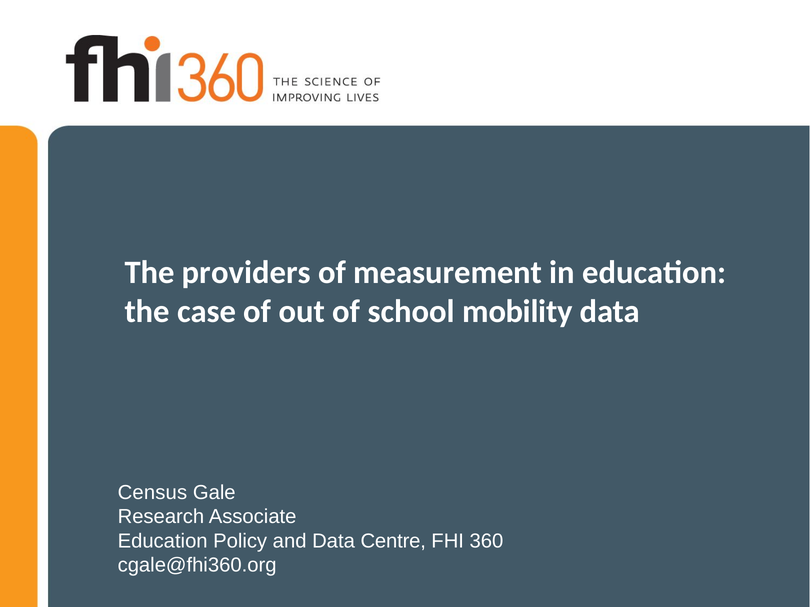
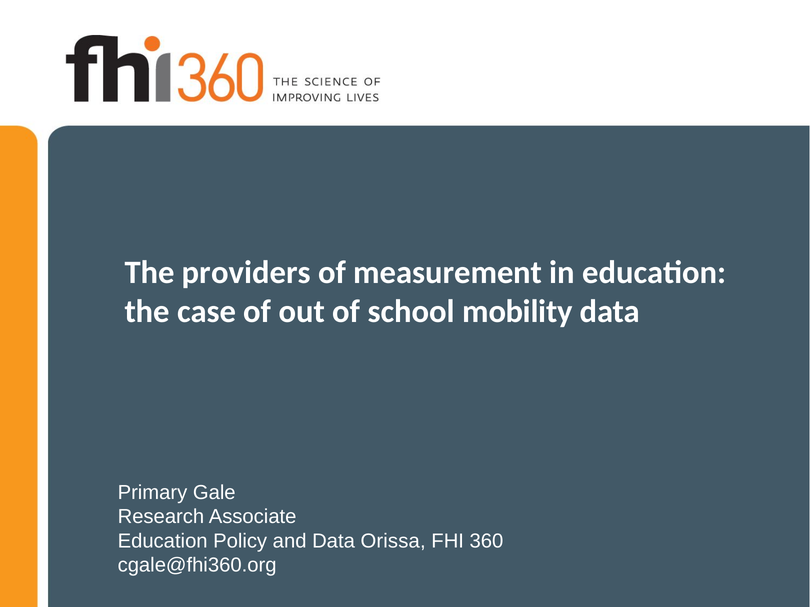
Census: Census -> Primary (152, 493)
Centre: Centre -> Orissa (393, 541)
